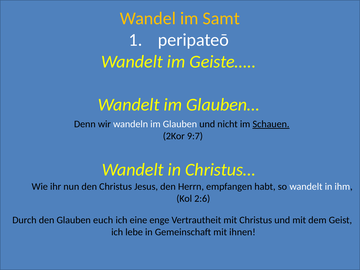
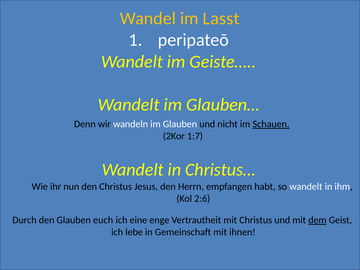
Samt: Samt -> Lasst (221, 18)
9:7: 9:7 -> 1:7 (195, 136)
dem underline: none -> present (317, 220)
